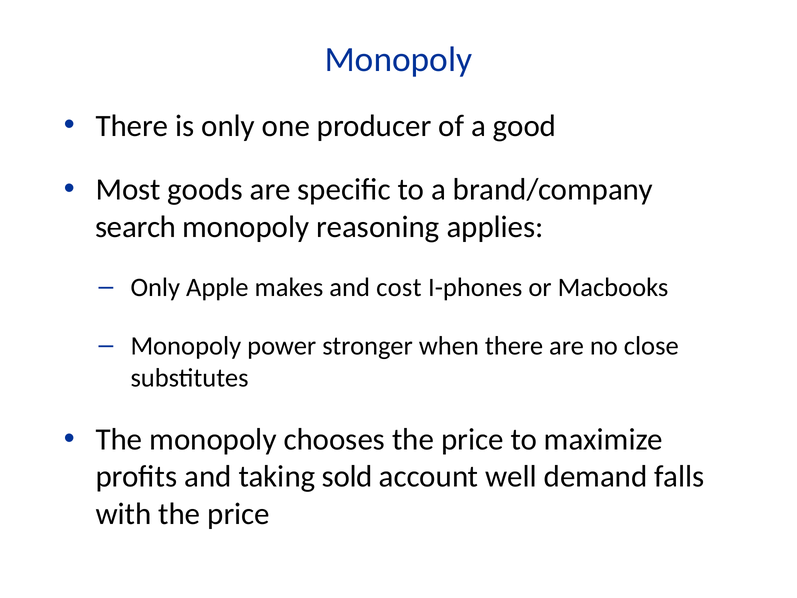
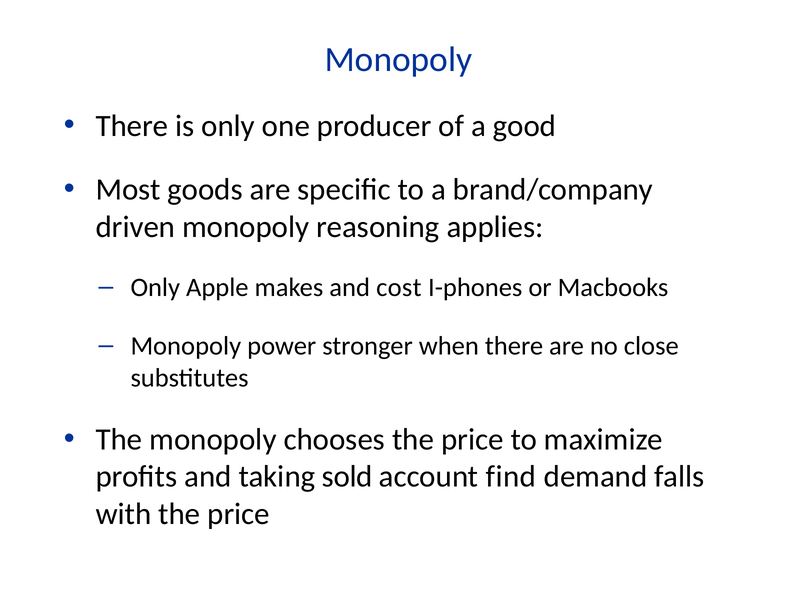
search: search -> driven (135, 227)
well: well -> find (511, 477)
